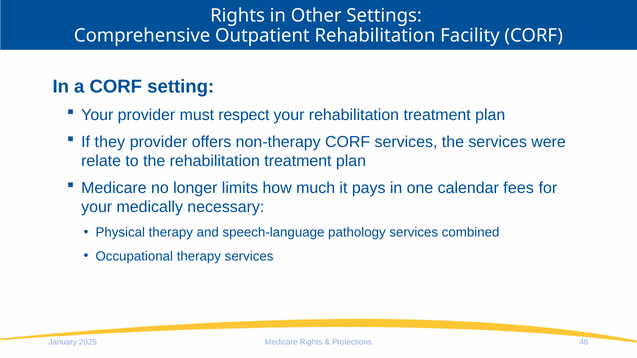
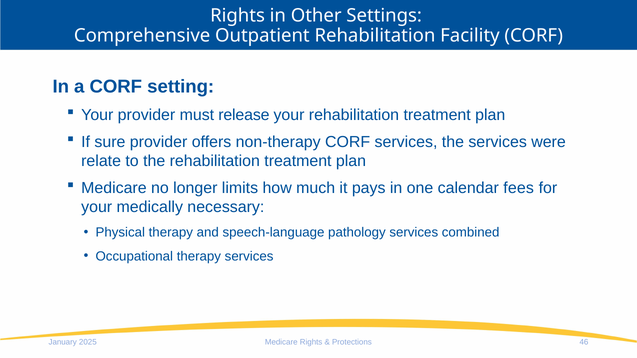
respect: respect -> release (244, 115)
they: they -> sure (110, 142)
